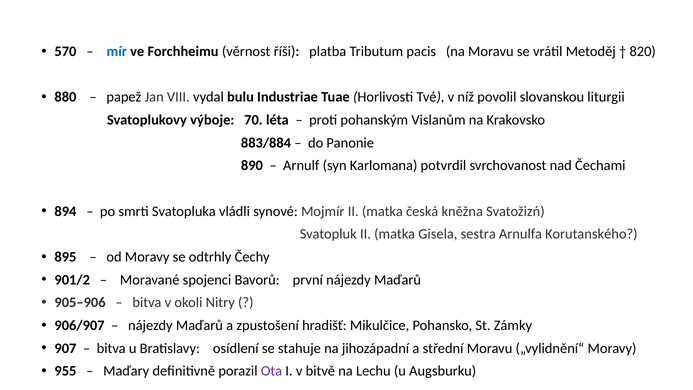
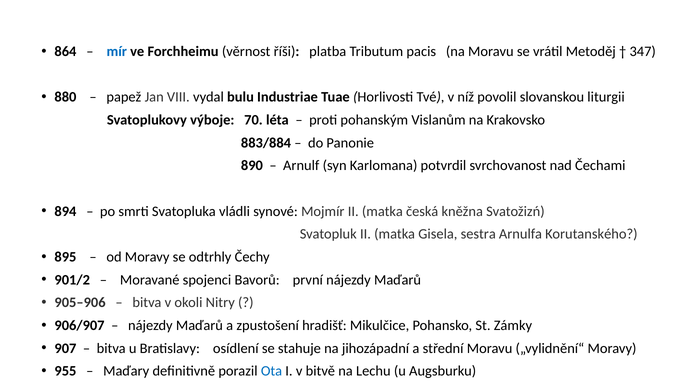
570: 570 -> 864 (65, 51)
820: 820 -> 347 (643, 51)
Ota colour: purple -> blue (272, 371)
